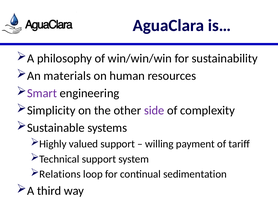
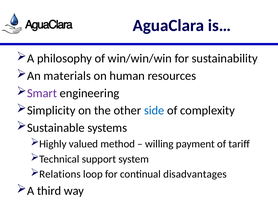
side colour: purple -> blue (154, 110)
valued support: support -> method (118, 143)
sedimentation: sedimentation -> disadvantages (195, 174)
